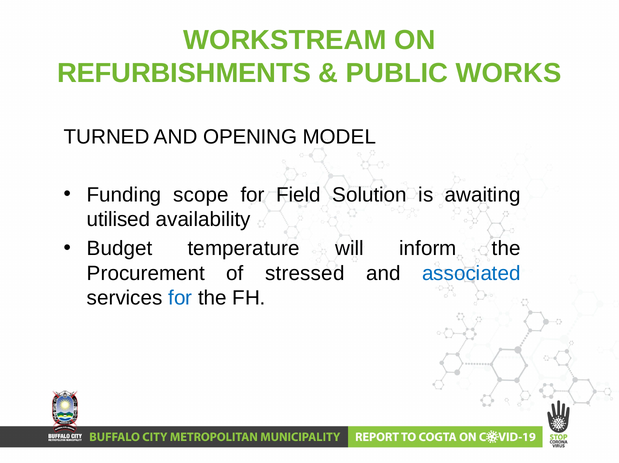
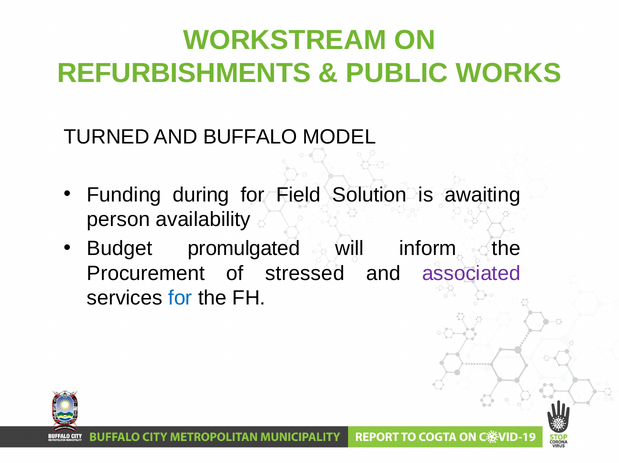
OPENING: OPENING -> BUFFALO (250, 137)
scope: scope -> during (201, 195)
utilised: utilised -> person (118, 220)
temperature: temperature -> promulgated (244, 248)
associated colour: blue -> purple (471, 273)
